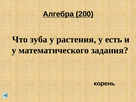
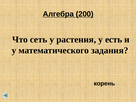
зуба: зуба -> сеть (39, 40)
